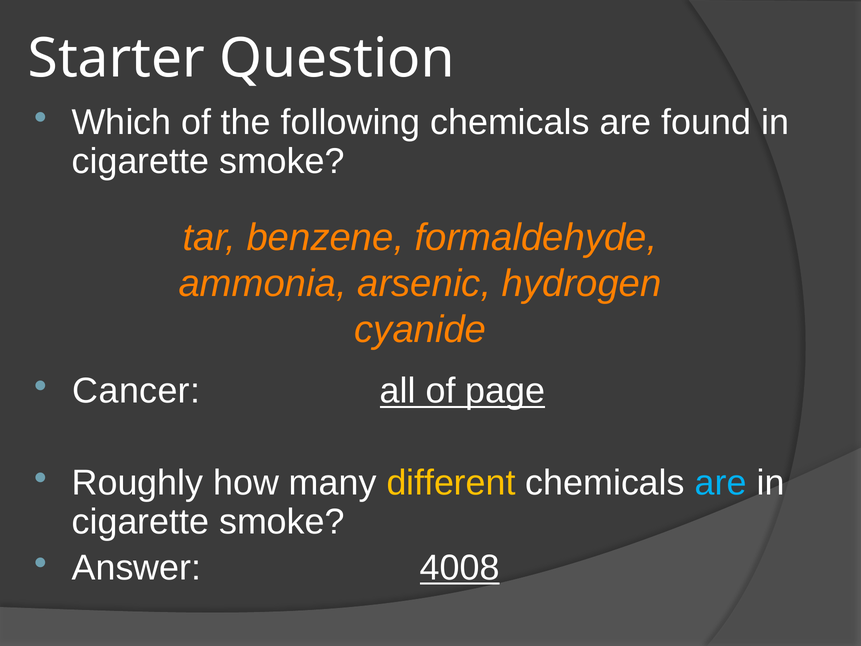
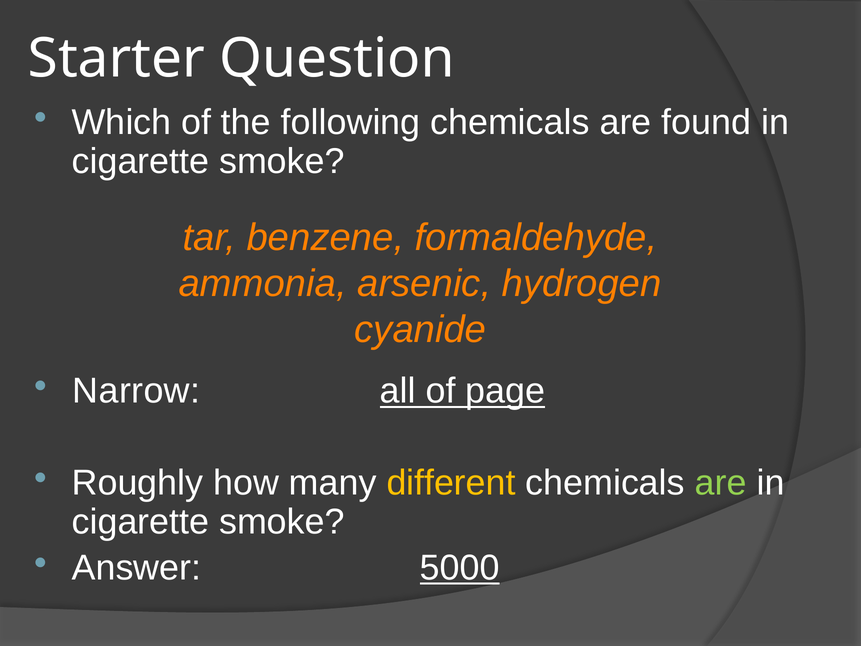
Cancer: Cancer -> Narrow (136, 391)
are colour: light blue -> light green (721, 483)
4008: 4008 -> 5000 (460, 567)
